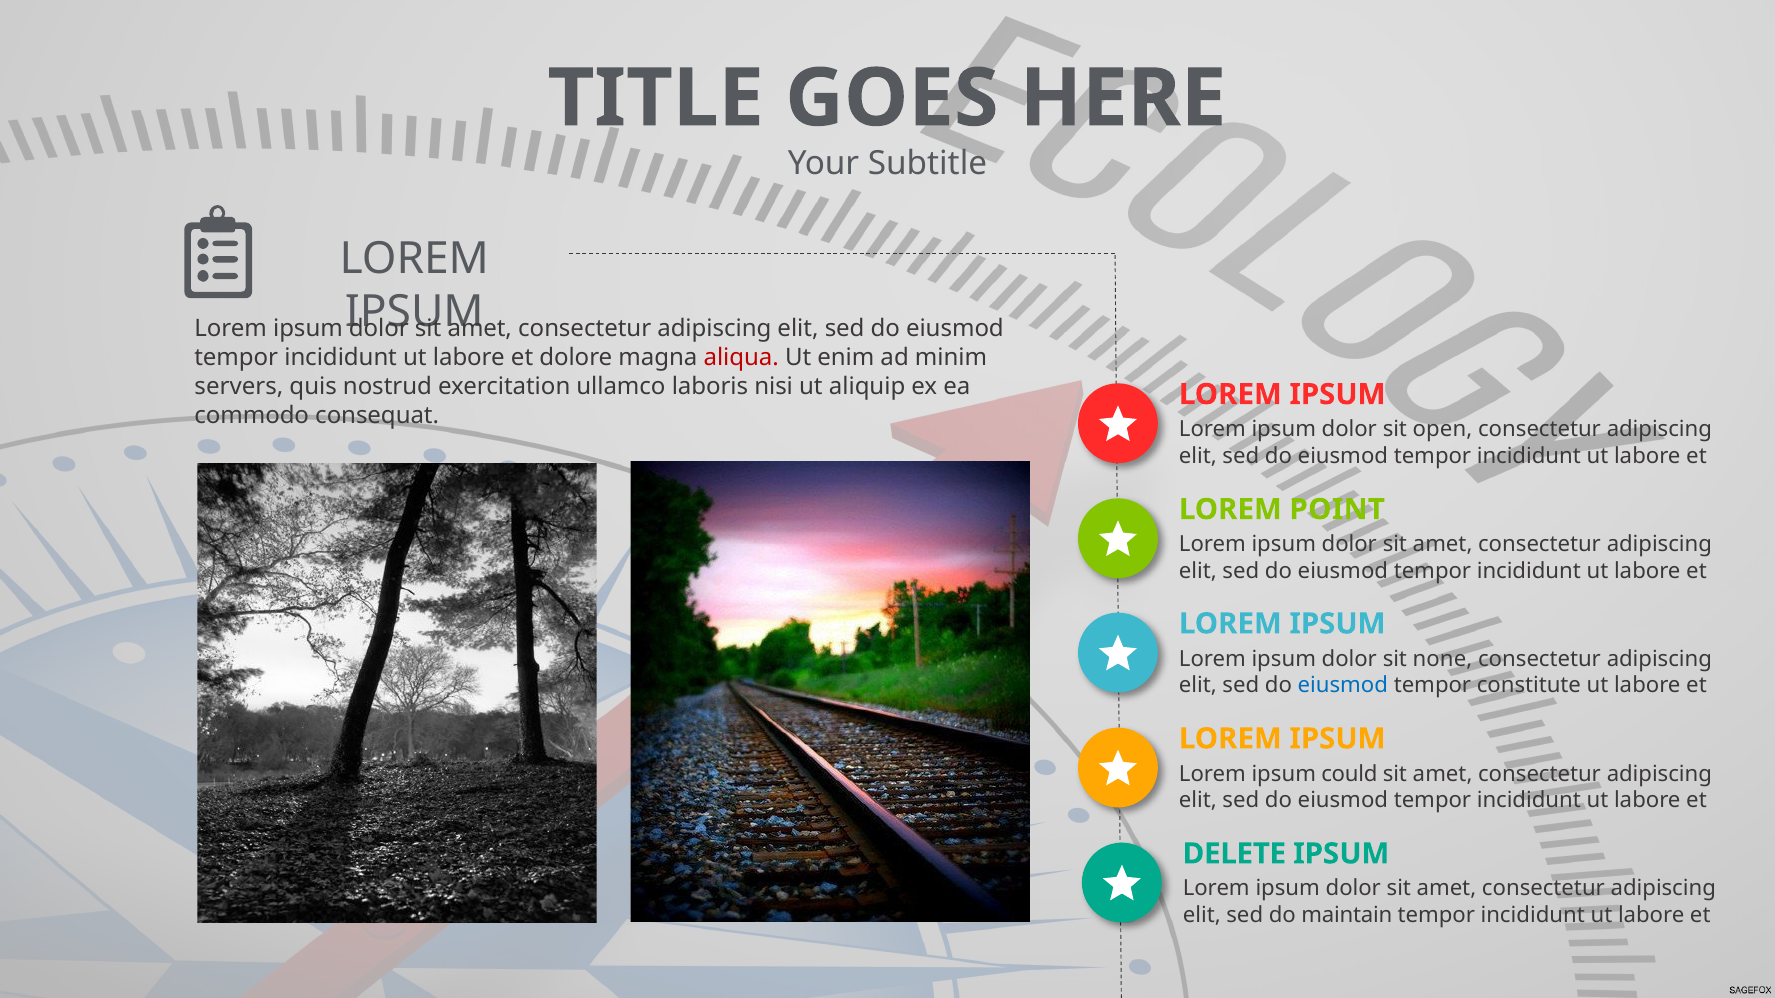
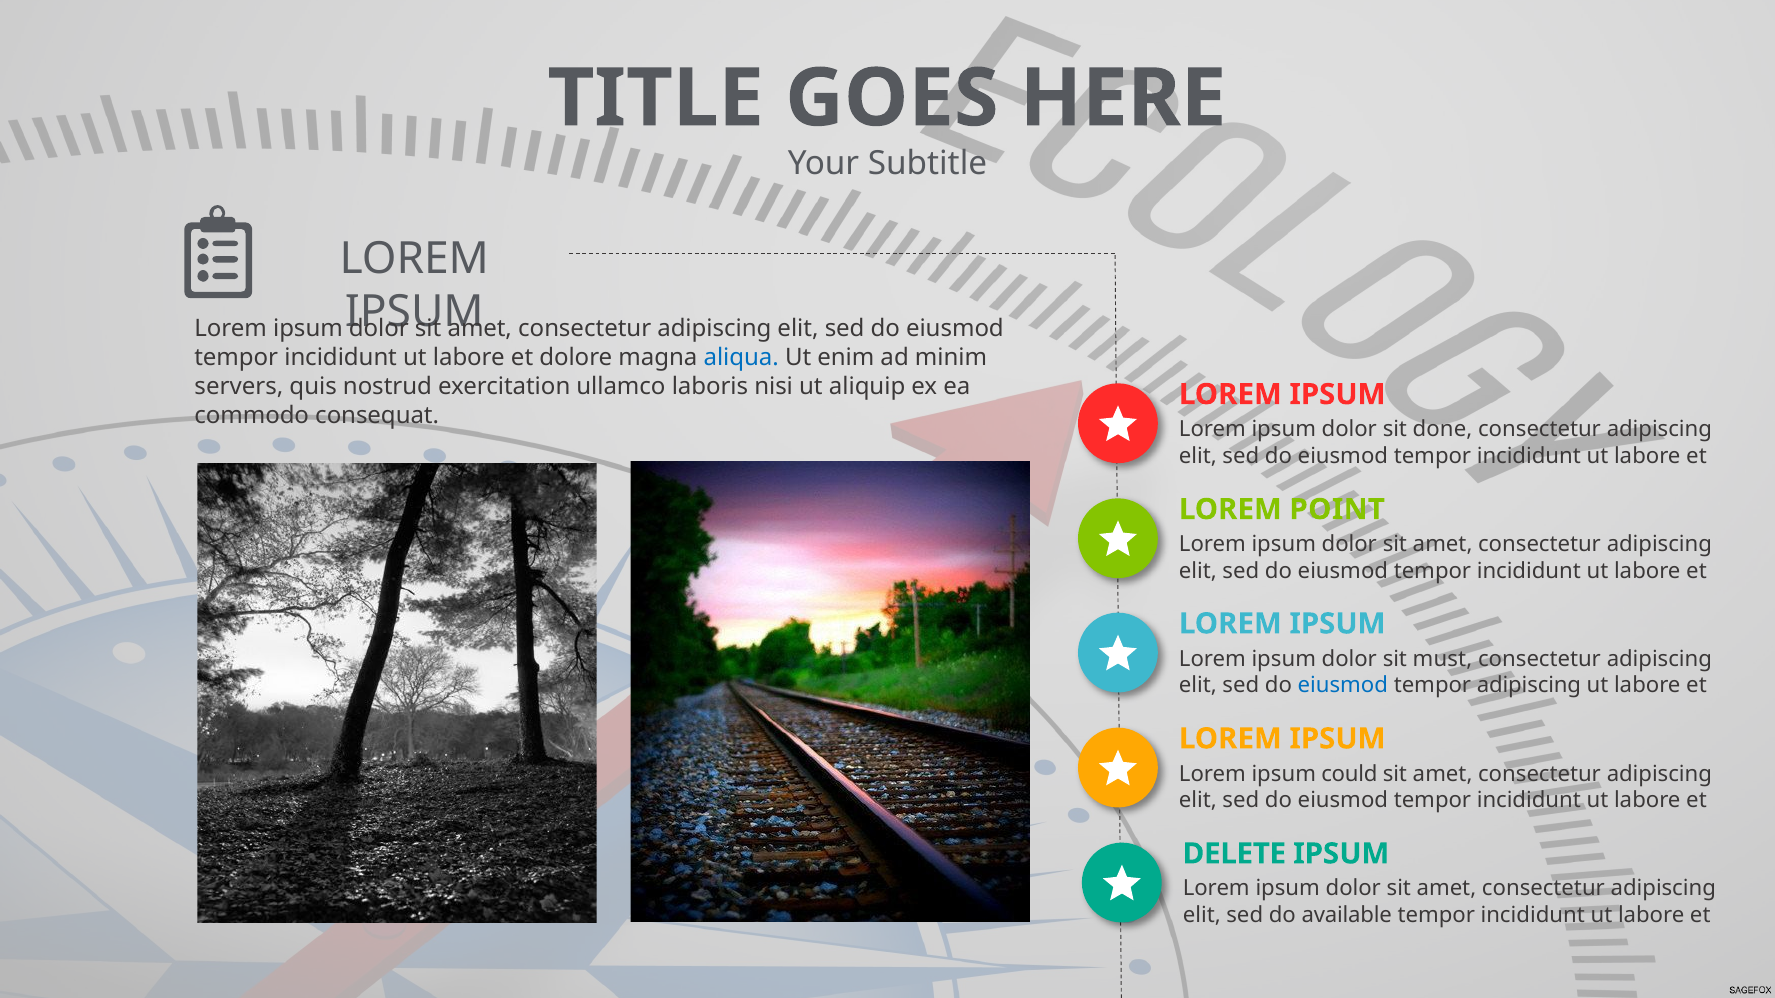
aliqua colour: red -> blue (741, 358)
open: open -> done (1442, 430)
none: none -> must (1442, 659)
tempor constitute: constitute -> adipiscing (1529, 686)
maintain: maintain -> available (1347, 916)
